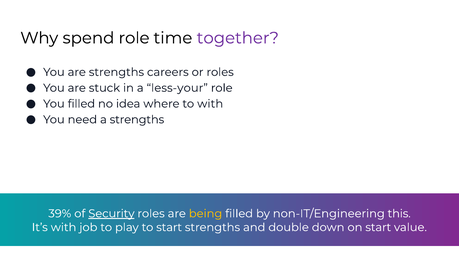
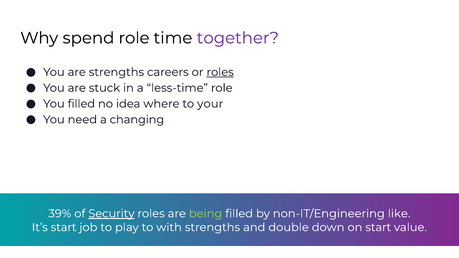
roles underline: none -> present (220, 72)
less-your: less-your -> less-time (177, 88)
to with: with -> your (210, 104)
a strengths: strengths -> changing (137, 120)
being colour: yellow -> light green (206, 214)
this: this -> like (399, 214)
It’s with: with -> start (64, 228)
to start: start -> with (169, 228)
